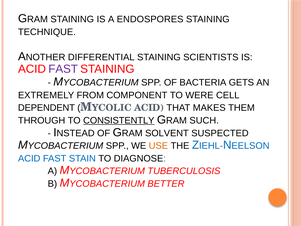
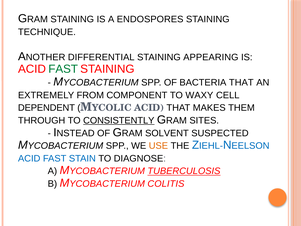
SCIENTISTS: SCIENTISTS -> APPEARING (211, 57)
FAST colour: purple -> green (63, 69)
BACTERIA GETS: GETS -> THAT (241, 82)
WERE: WERE -> WAXY (199, 95)
SUCH: SUCH -> SITES (204, 120)
TUBERCULOSIS underline: none -> present (184, 171)
BETTER: BETTER -> COLITIS (166, 184)
